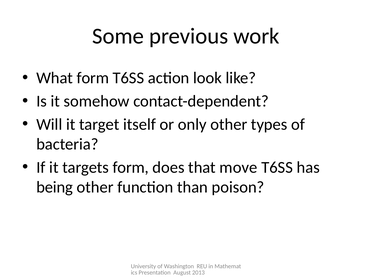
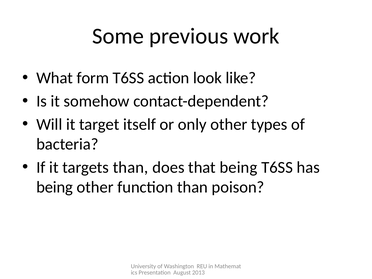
targets form: form -> than (131, 167)
that move: move -> being (238, 167)
